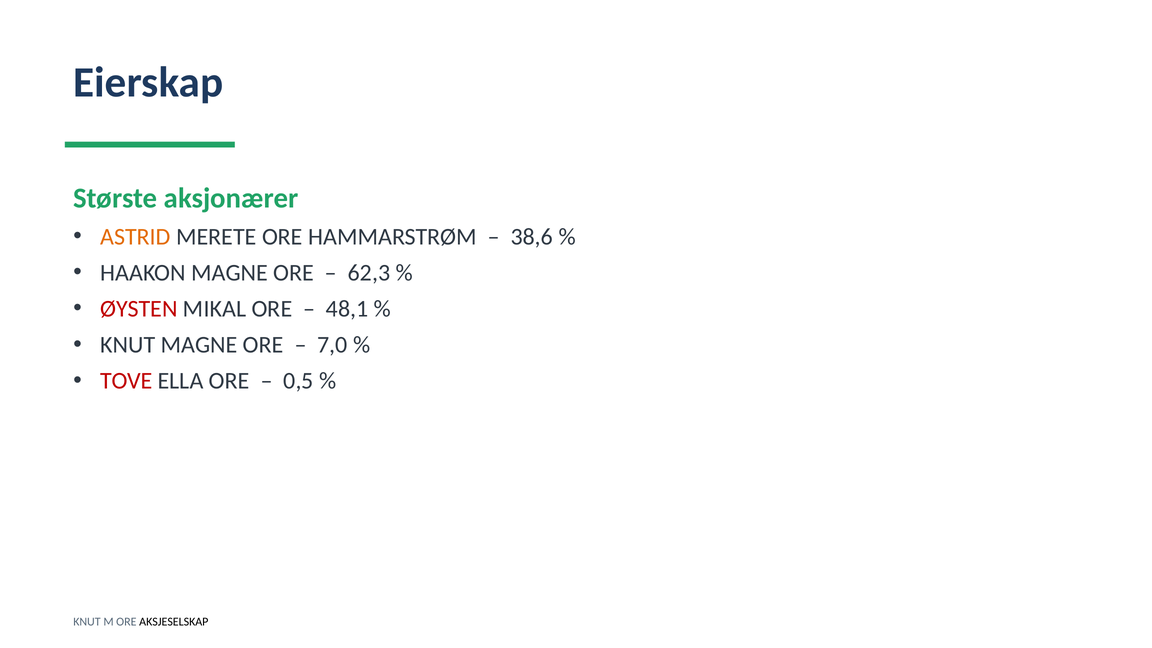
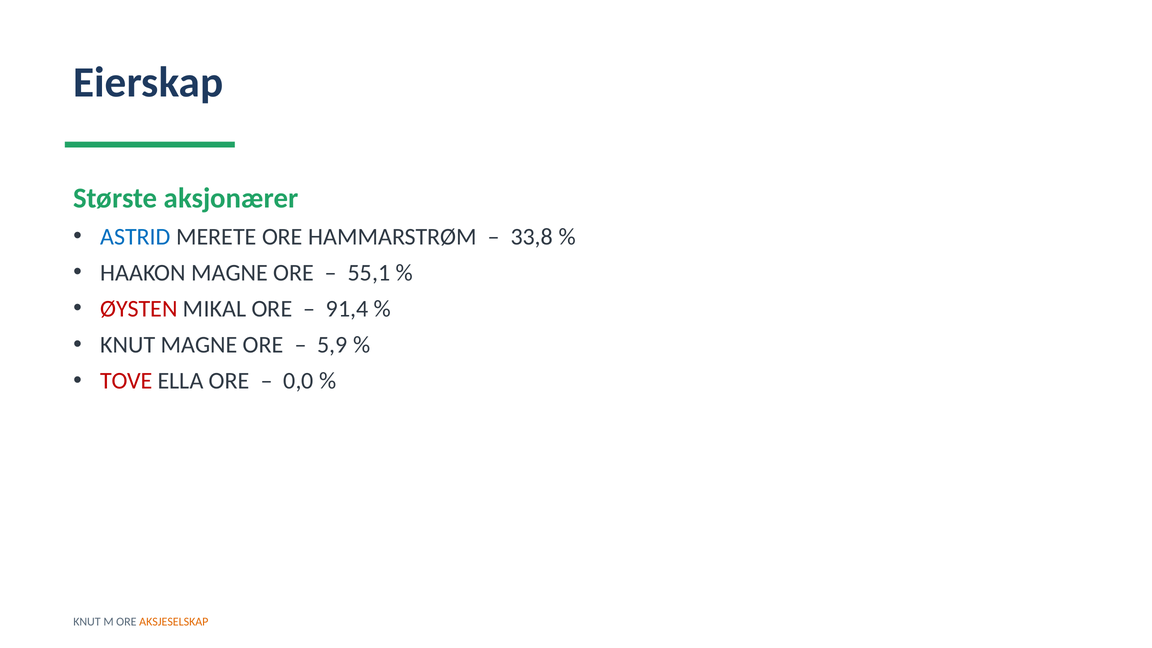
ASTRID colour: orange -> blue (135, 237)
38,6: 38,6 -> 33,8 (532, 237)
62,3: 62,3 -> 55,1 (369, 273)
48,1: 48,1 -> 91,4 (347, 309)
7,0: 7,0 -> 5,9 (332, 345)
0,5: 0,5 -> 0,0 (299, 381)
AKSJESELSKAP colour: black -> orange (174, 622)
